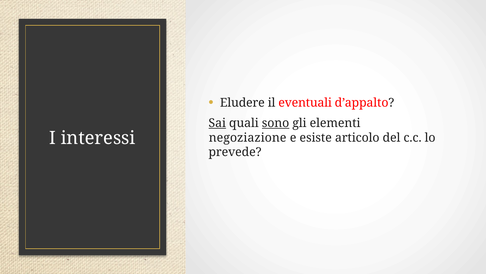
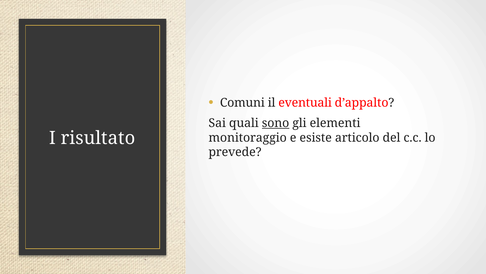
Eludere: Eludere -> Comuni (242, 103)
Sai underline: present -> none (217, 123)
interessi: interessi -> risultato (98, 138)
negoziazione: negoziazione -> monitoraggio (248, 137)
